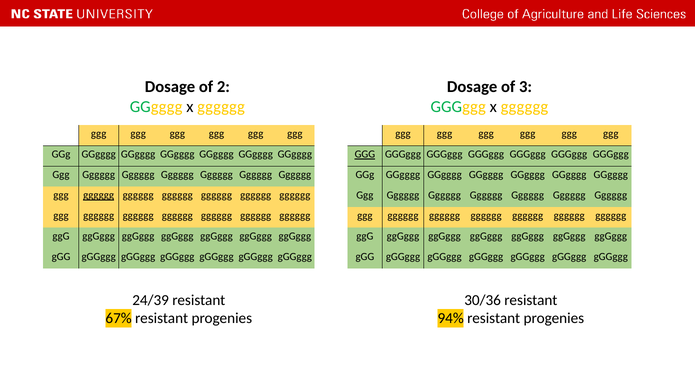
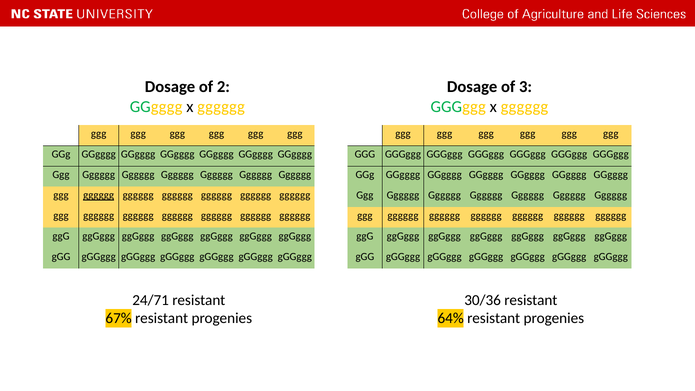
GGG underline: present -> none (365, 154)
24/39: 24/39 -> 24/71 (151, 300)
94%: 94% -> 64% (451, 318)
